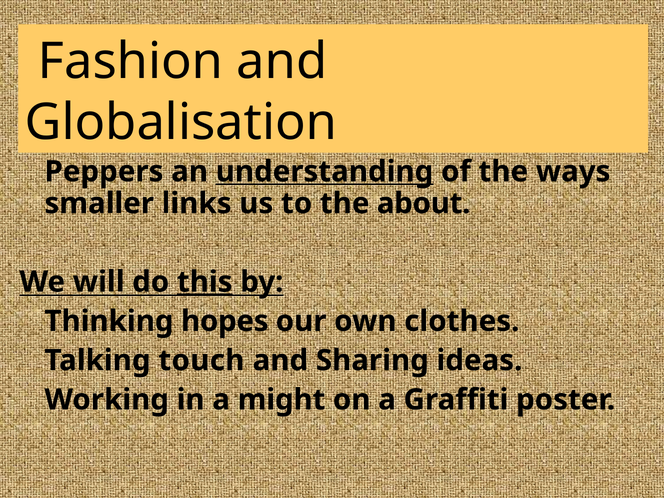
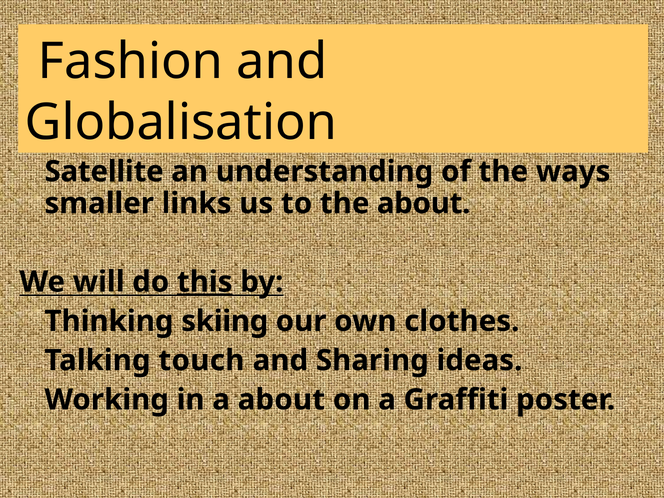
Peppers: Peppers -> Satellite (104, 172)
understanding underline: present -> none (324, 172)
hopes: hopes -> skiing (225, 321)
a might: might -> about (281, 400)
